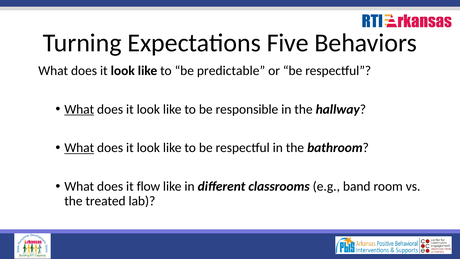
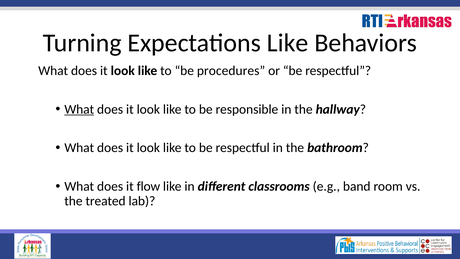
Expectations Five: Five -> Like (288, 43)
predictable: predictable -> procedures (231, 71)
What underline: present -> none (79, 148)
